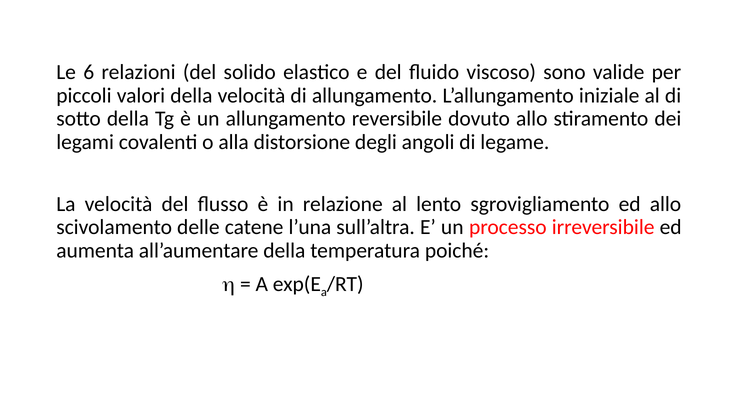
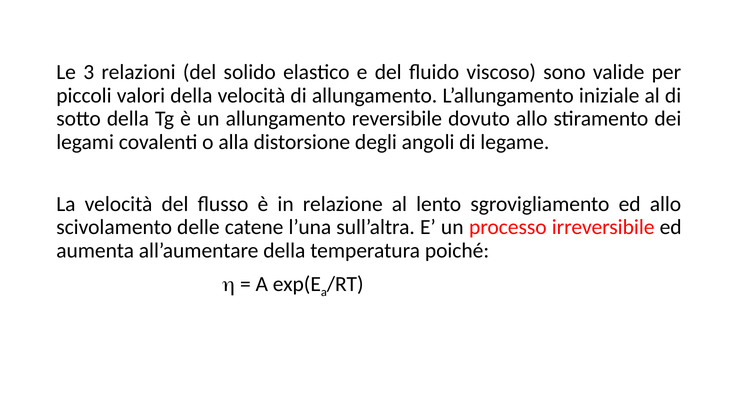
6: 6 -> 3 (89, 72)
